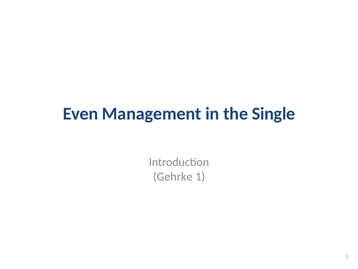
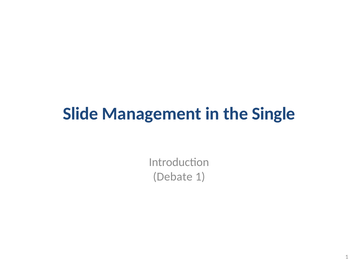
Even: Even -> Slide (81, 113)
Gehrke: Gehrke -> Debate (173, 176)
